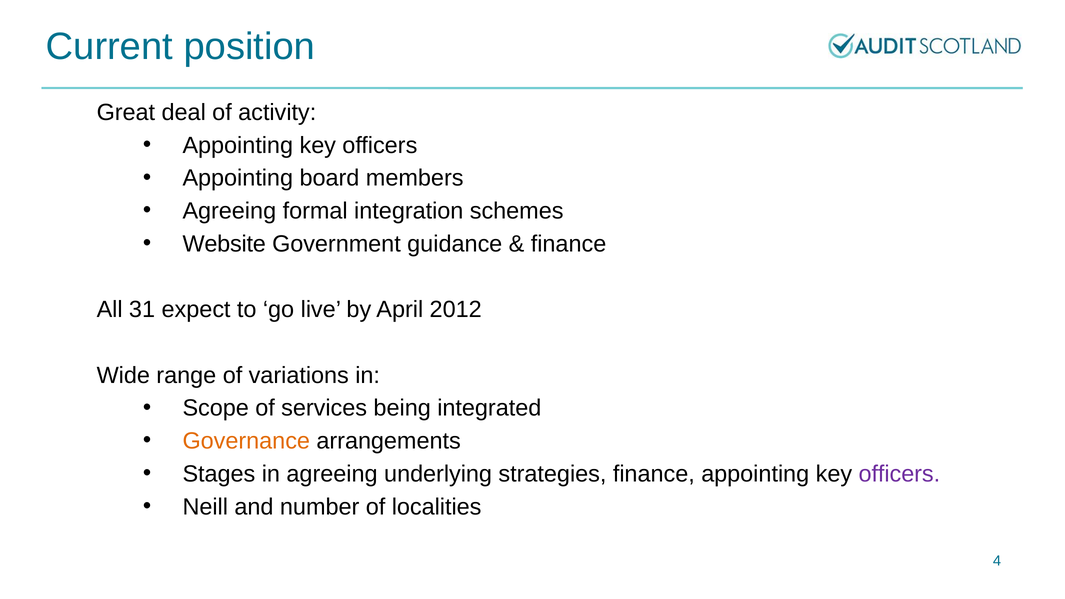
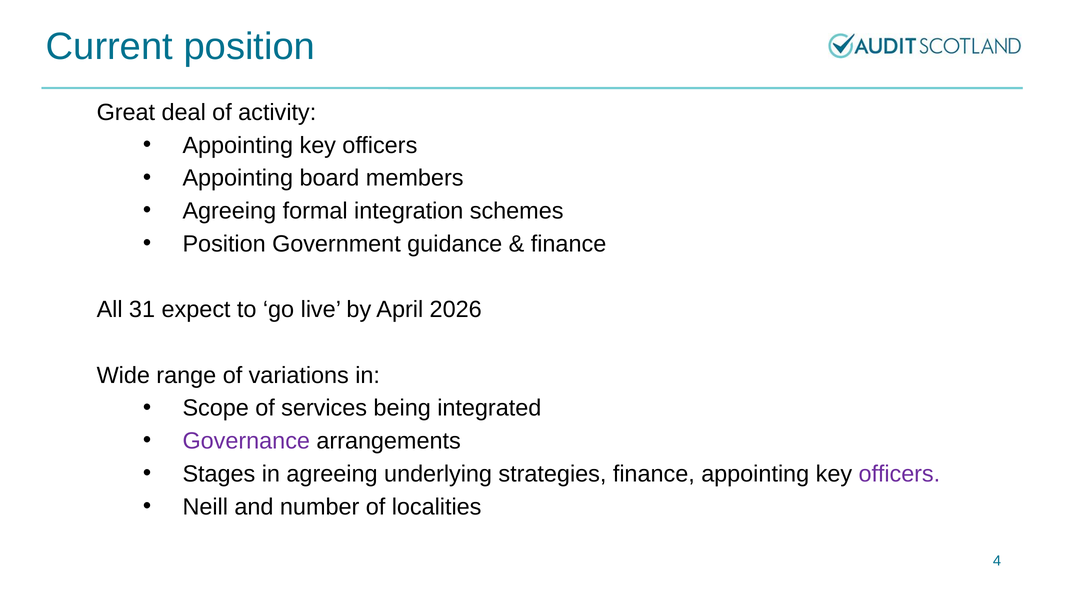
Website: Website -> Position (224, 244)
2012: 2012 -> 2026 (456, 310)
Governance colour: orange -> purple (246, 441)
